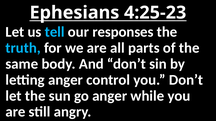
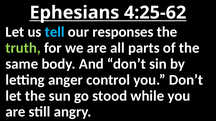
4:25-23: 4:25-23 -> 4:25-62 (155, 13)
truth colour: light blue -> light green (23, 48)
go anger: anger -> stood (110, 96)
